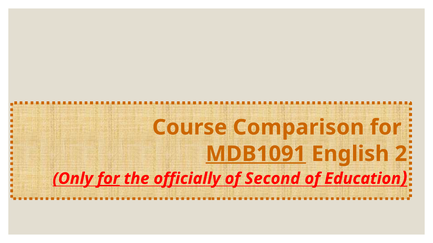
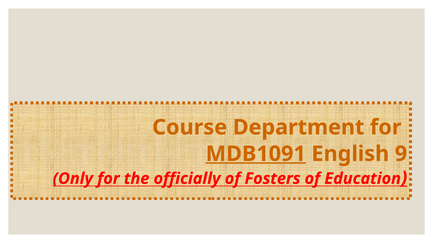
Comparison: Comparison -> Department (299, 128)
2: 2 -> 9 (401, 154)
for underline: present -> none (108, 179)
Second: Second -> Fosters (273, 179)
